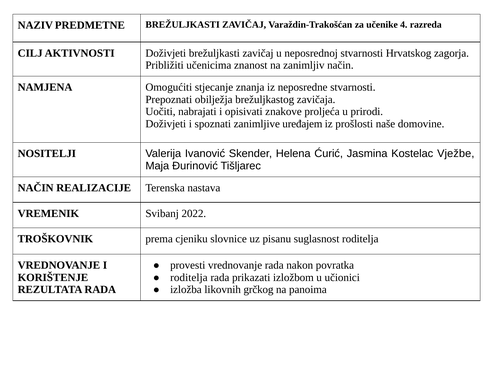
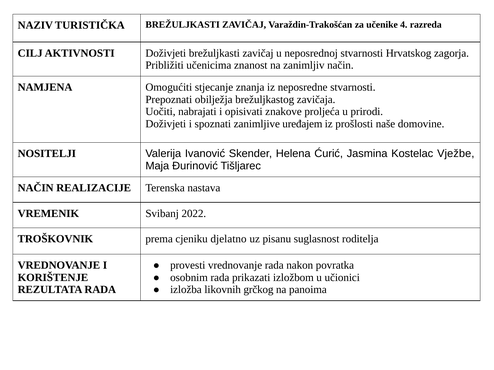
PREDMETNE: PREDMETNE -> TURISTIČKA (90, 25)
slovnice: slovnice -> djelatno (229, 239)
roditelja: roditelja -> osobnim (189, 278)
